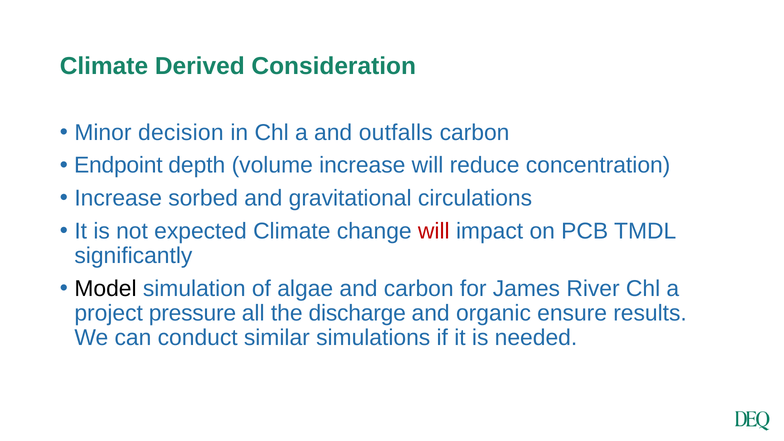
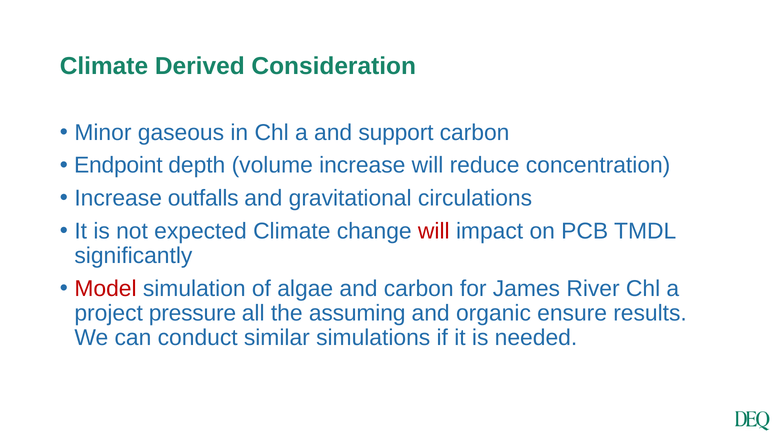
decision: decision -> gaseous (181, 133)
outfalls: outfalls -> support (396, 133)
sorbed: sorbed -> outfalls (203, 198)
Model colour: black -> red (106, 288)
discharge: discharge -> assuming (357, 313)
